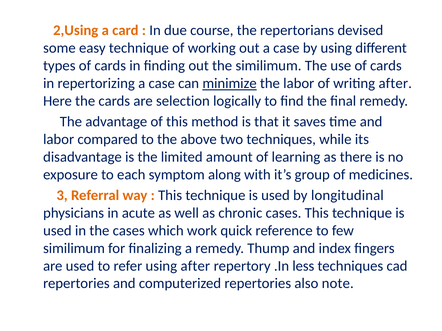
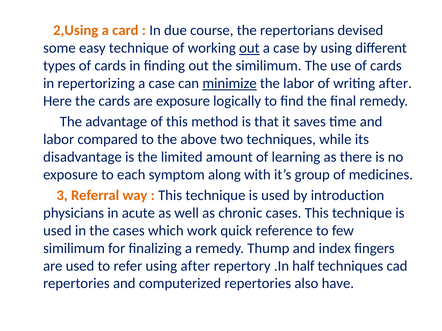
out underline: none -> present (249, 48)
are selection: selection -> exposure (183, 101)
longitudinal: longitudinal -> introduction (348, 195)
less: less -> half (303, 266)
note: note -> have (338, 284)
